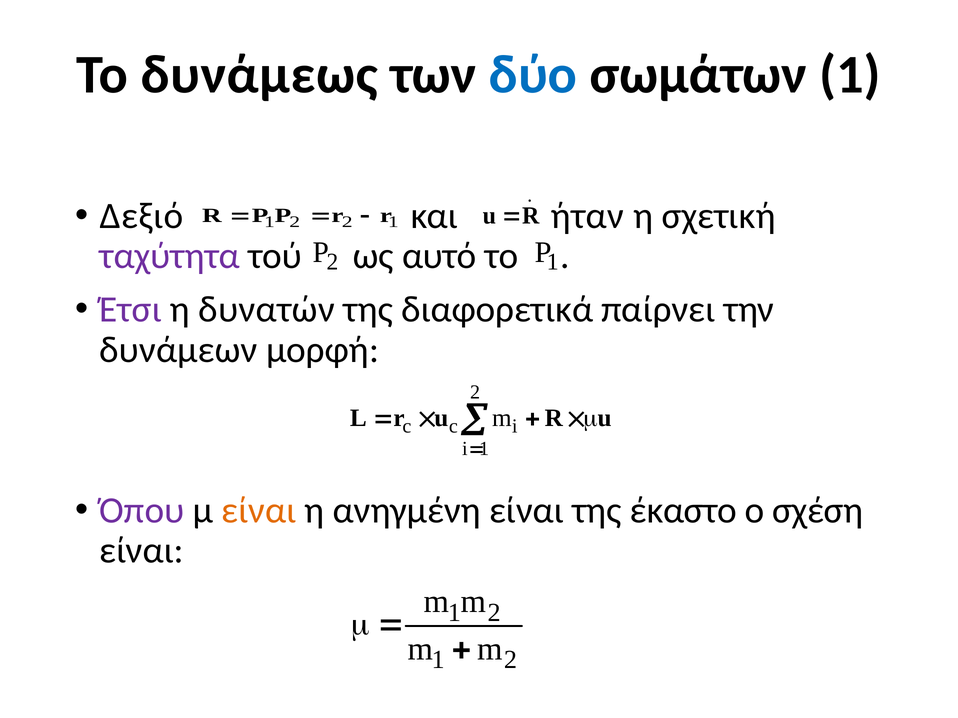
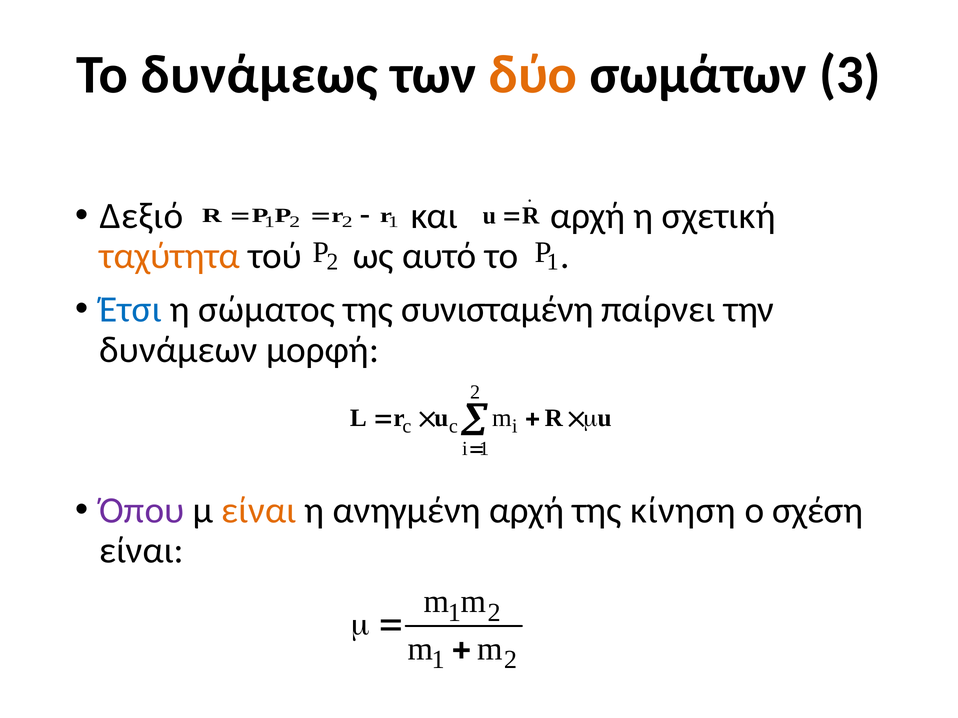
δύο colour: blue -> orange (533, 75)
σωμάτων 1: 1 -> 3 (850, 75)
και ήταν: ήταν -> αρχή (588, 216)
ταχύτητα colour: purple -> orange (170, 256)
Έτσι colour: purple -> blue (131, 310)
δυνατών: δυνατών -> σώματος (267, 310)
διαφορετικά: διαφορετικά -> συνισταμένη (497, 310)
ανηγμένη είναι: είναι -> αρχή (527, 511)
έκαστο: έκαστο -> κίνηση (683, 511)
